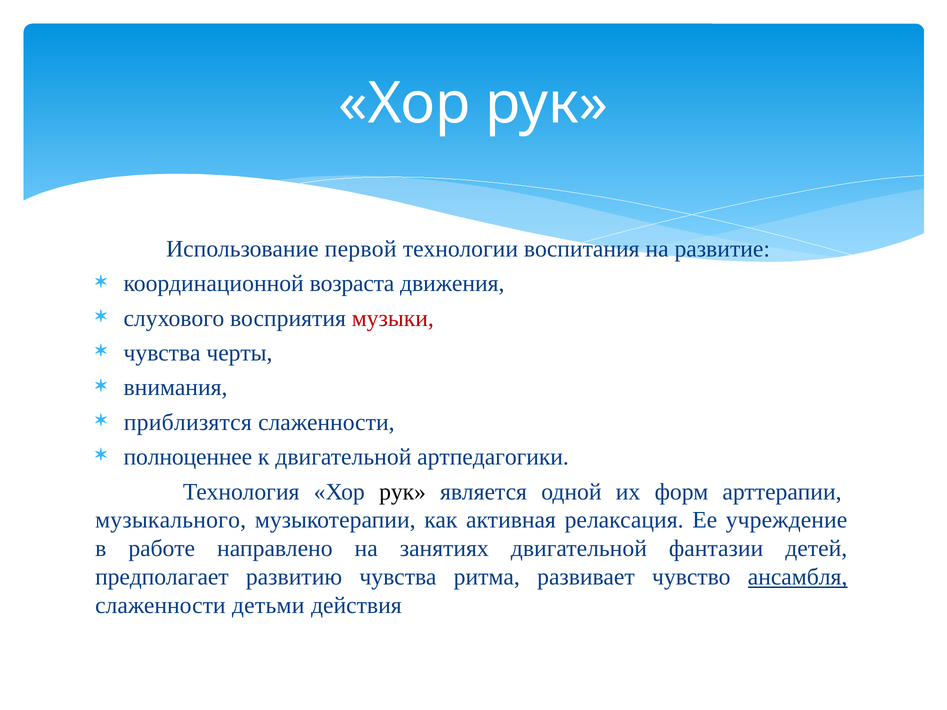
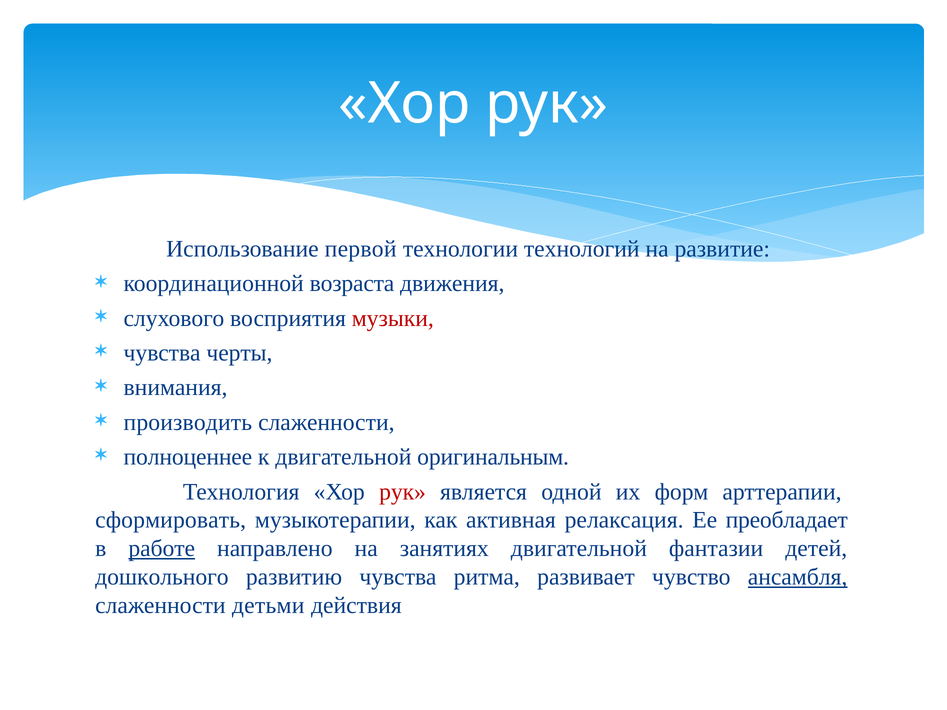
воспитания: воспитания -> технологий (582, 249)
приблизятся: приблизятся -> производить (188, 423)
артпедагогики: артпедагогики -> оригинальным (493, 457)
рук colour: black -> red (403, 492)
музыкального: музыкального -> сформировать (171, 520)
учреждение: учреждение -> преобладает (787, 520)
работе underline: none -> present (162, 549)
предполагает: предполагает -> дошкольного (162, 577)
